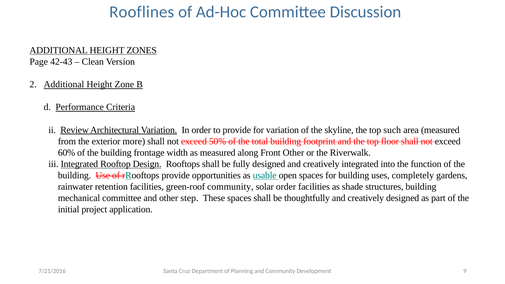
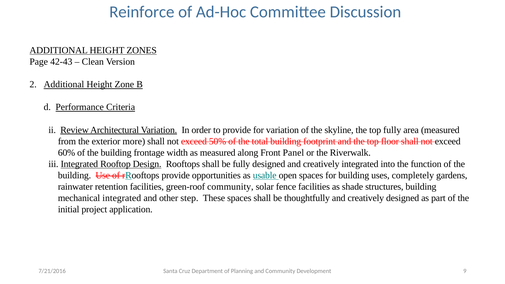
Rooflines: Rooflines -> Reinforce (142, 12)
top such: such -> fully (392, 130)
Front Other: Other -> Panel (293, 153)
solar order: order -> fence (286, 187)
mechanical committee: committee -> integrated (122, 198)
